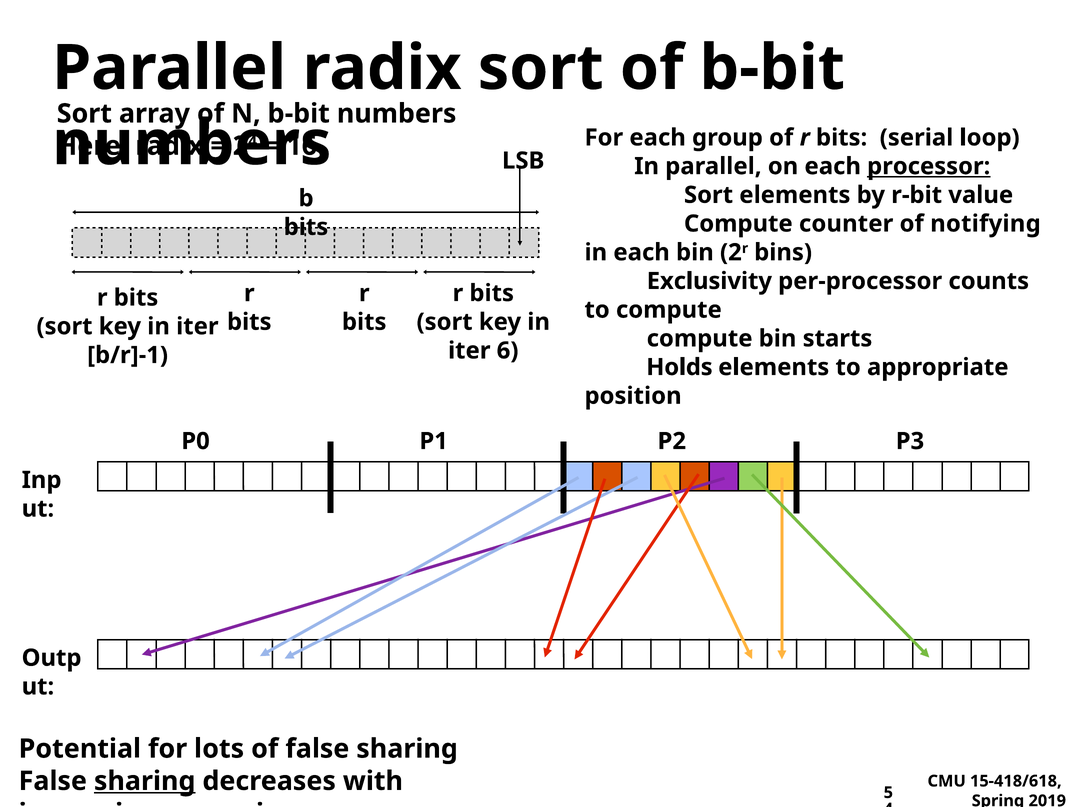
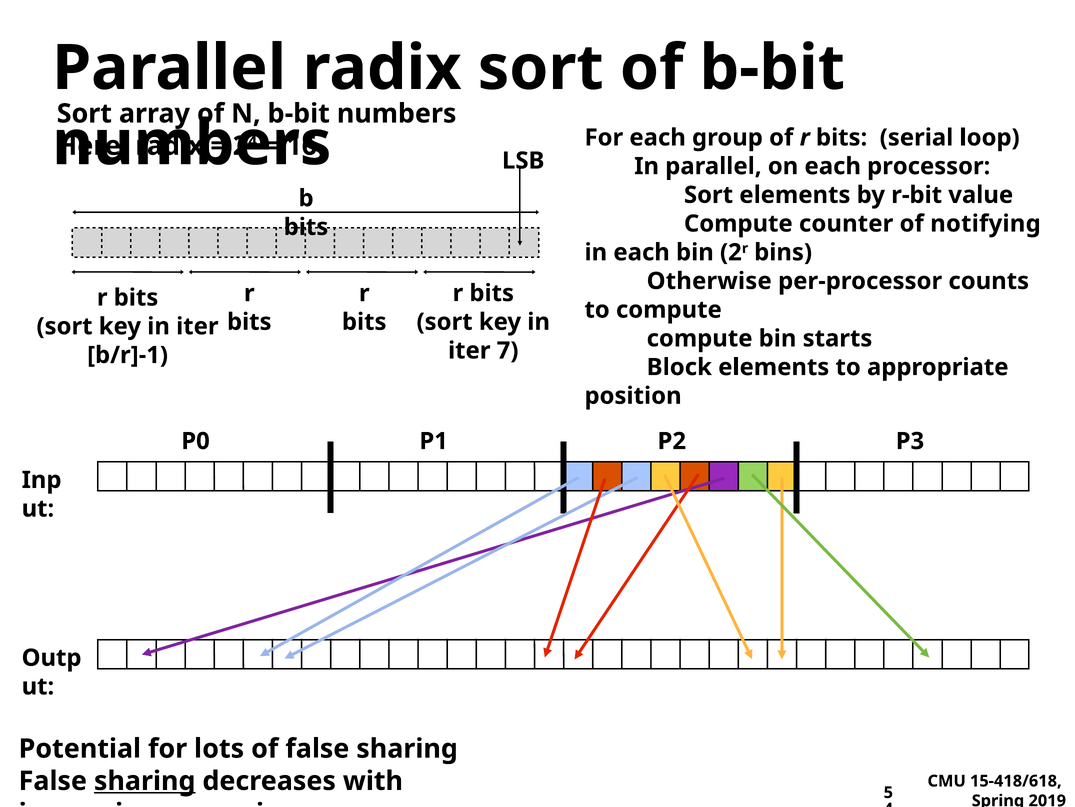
processor underline: present -> none (929, 166)
Exclusivity: Exclusivity -> Otherwise (709, 281)
6: 6 -> 7 (508, 350)
Holds: Holds -> Block (679, 367)
